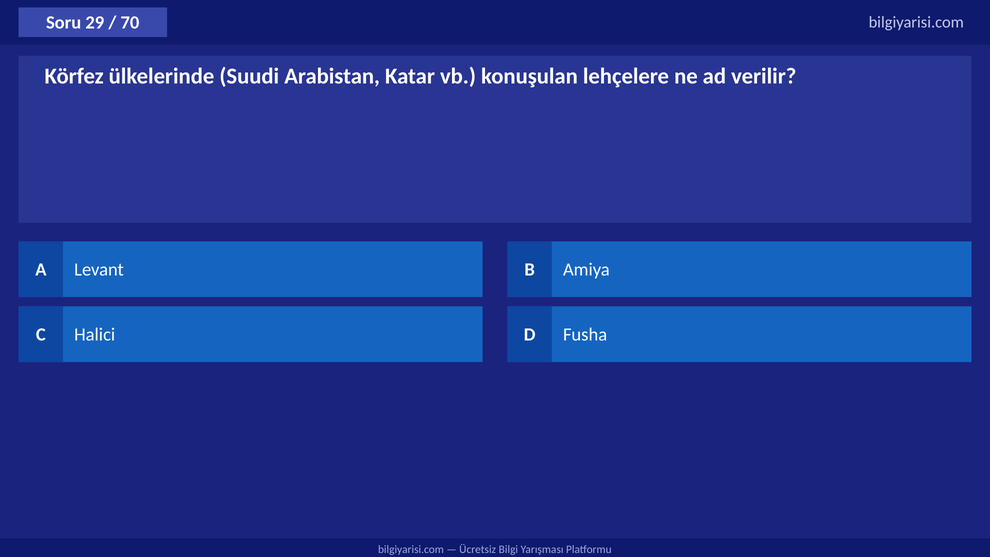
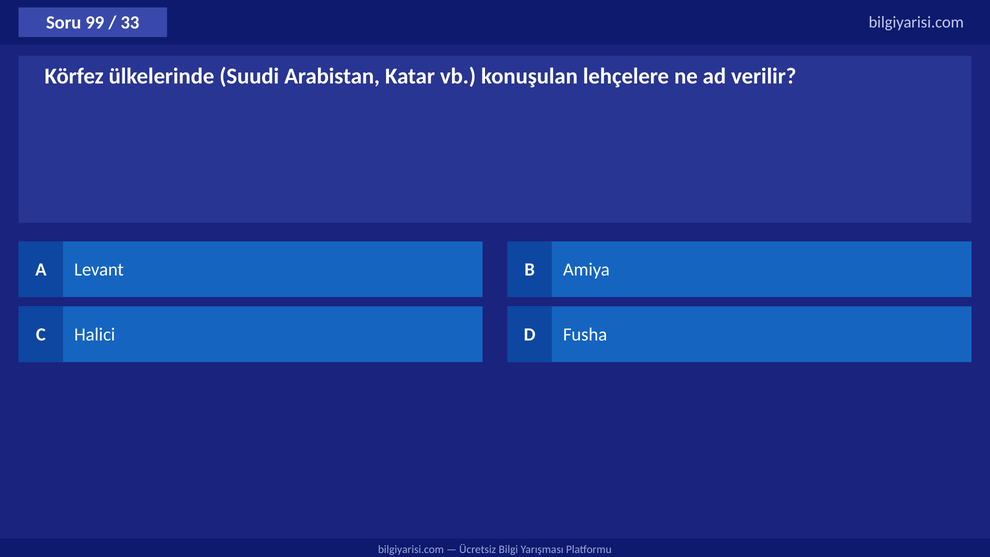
29: 29 -> 99 (95, 23)
70: 70 -> 33 (130, 23)
